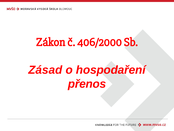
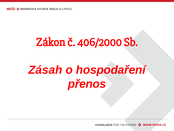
Zásad: Zásad -> Zásah (45, 70)
